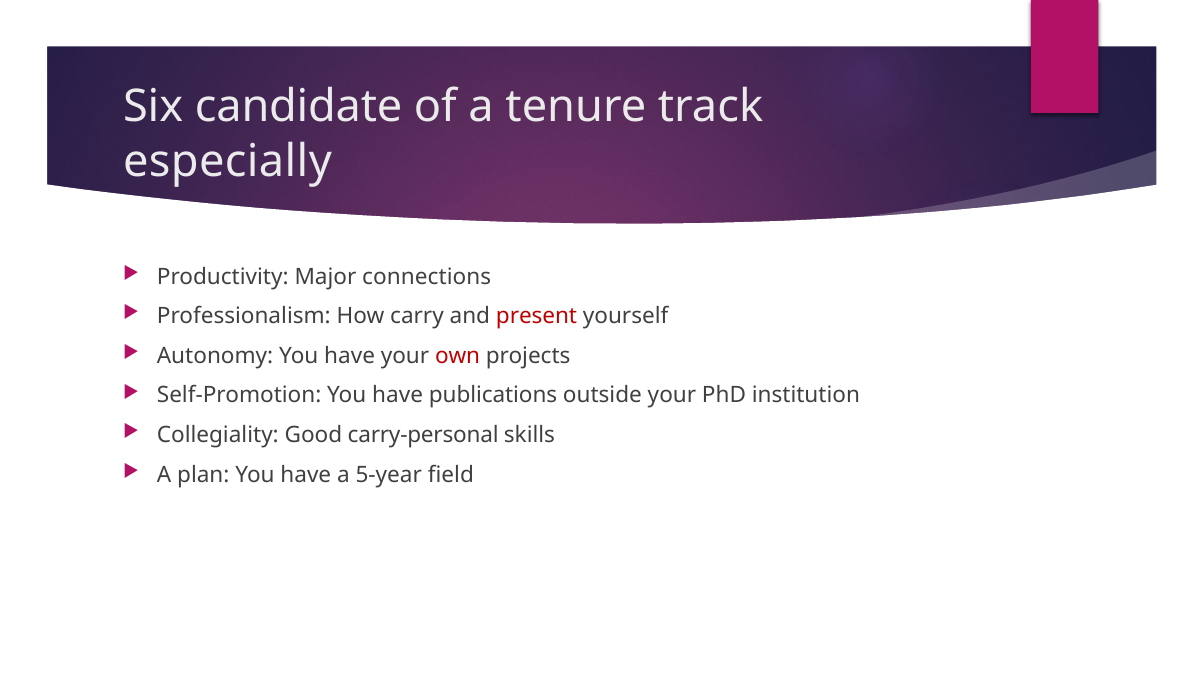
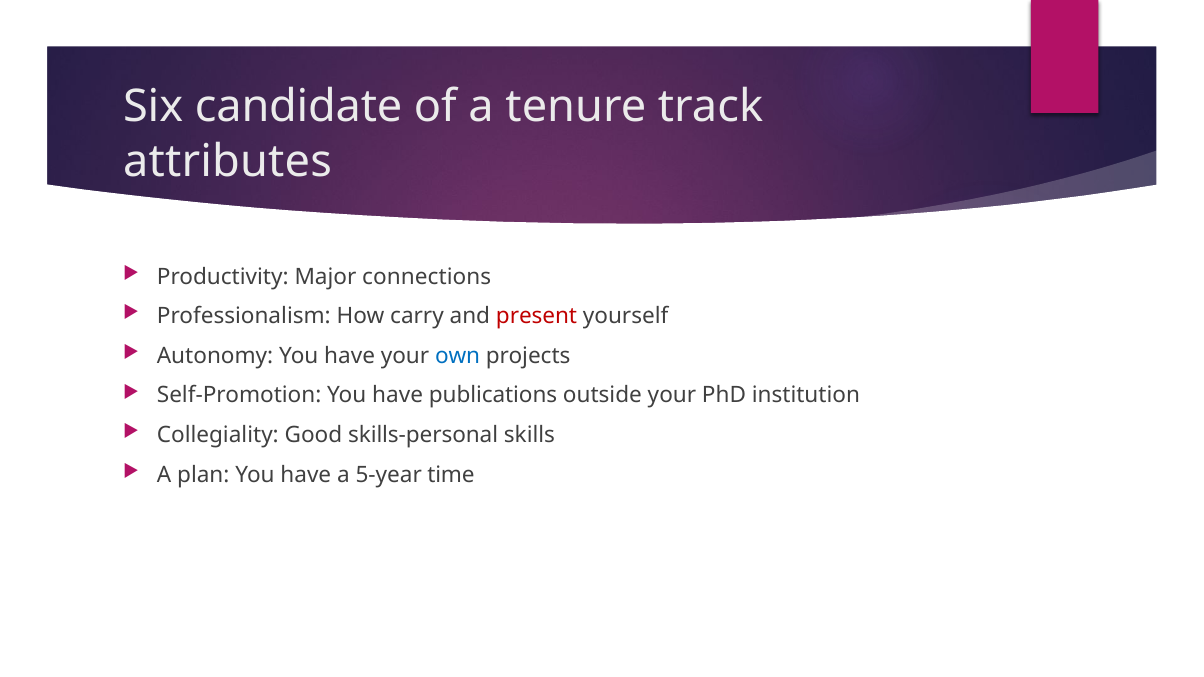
especially: especially -> attributes (228, 161)
own colour: red -> blue (458, 356)
carry-personal: carry-personal -> skills-personal (423, 435)
field: field -> time (451, 475)
